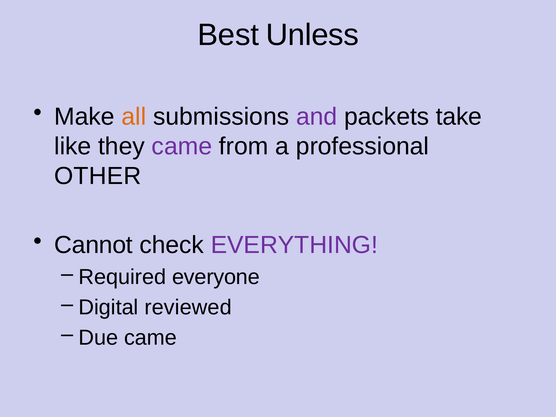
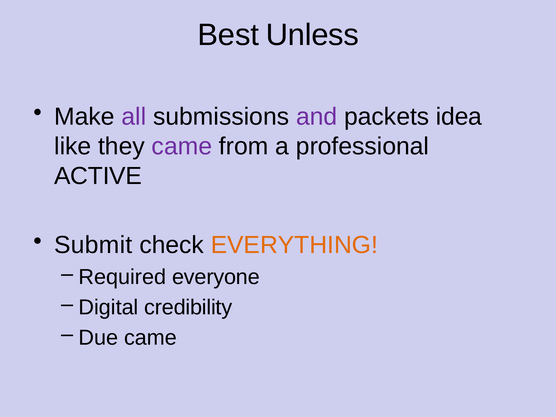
all colour: orange -> purple (134, 117)
take: take -> idea (459, 117)
OTHER: OTHER -> ACTIVE (98, 176)
Cannot: Cannot -> Submit (93, 245)
EVERYTHING colour: purple -> orange (294, 245)
reviewed: reviewed -> credibility (188, 307)
